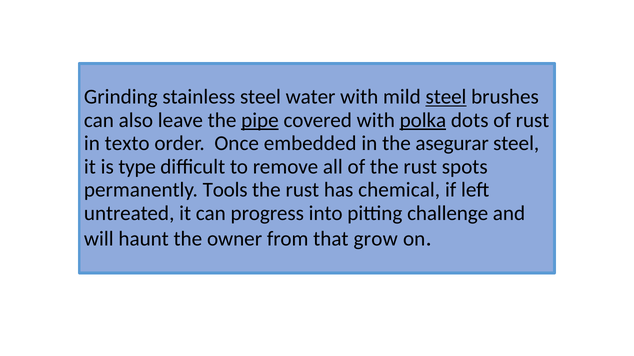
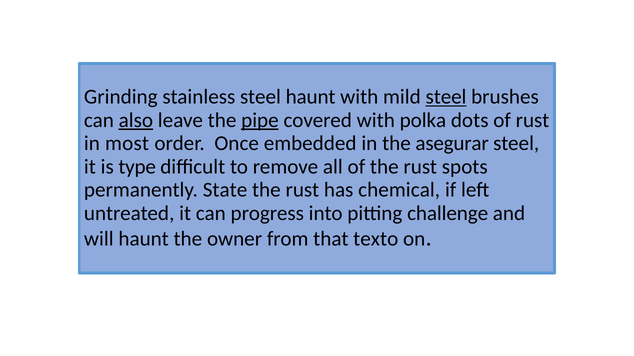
steel water: water -> haunt (311, 97)
also underline: none -> present (136, 120)
polka underline: present -> none (423, 120)
texto: texto -> most (127, 144)
Tools: Tools -> State (225, 190)
grow: grow -> texto (376, 239)
